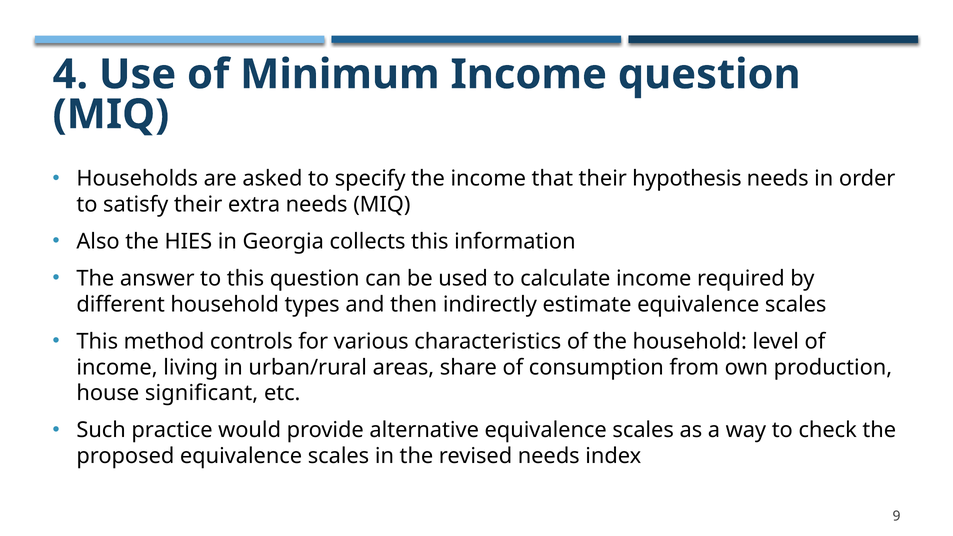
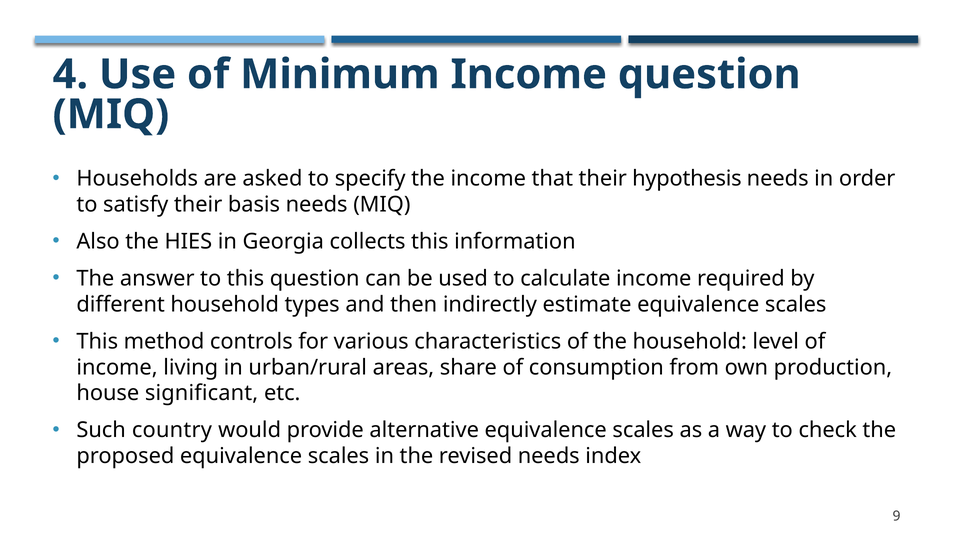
extra: extra -> basis (254, 205)
practice: practice -> country (172, 430)
